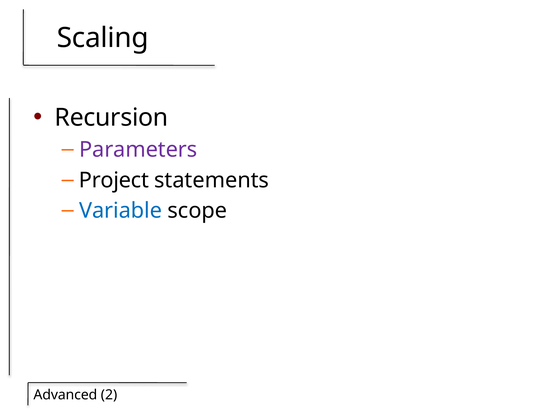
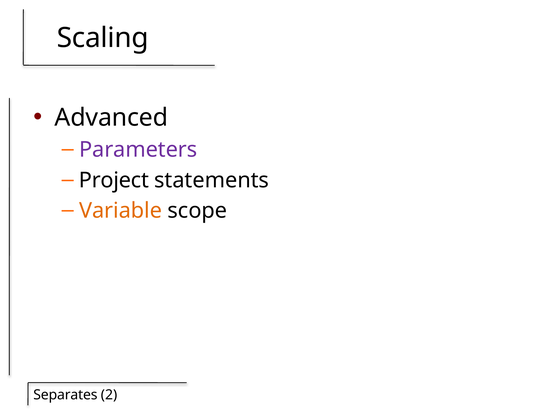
Recursion: Recursion -> Advanced (111, 117)
Variable colour: blue -> orange (121, 211)
Advanced: Advanced -> Separates (65, 395)
